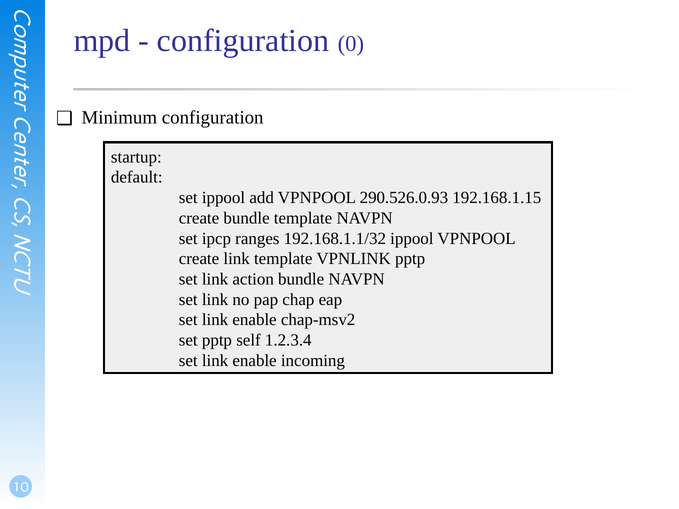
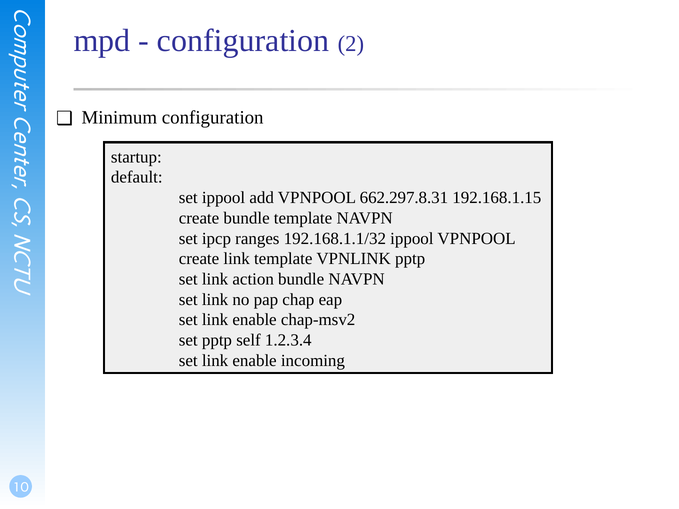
0: 0 -> 2 (351, 44)
290.526.0.93: 290.526.0.93 -> 662.297.8.31 (404, 198)
